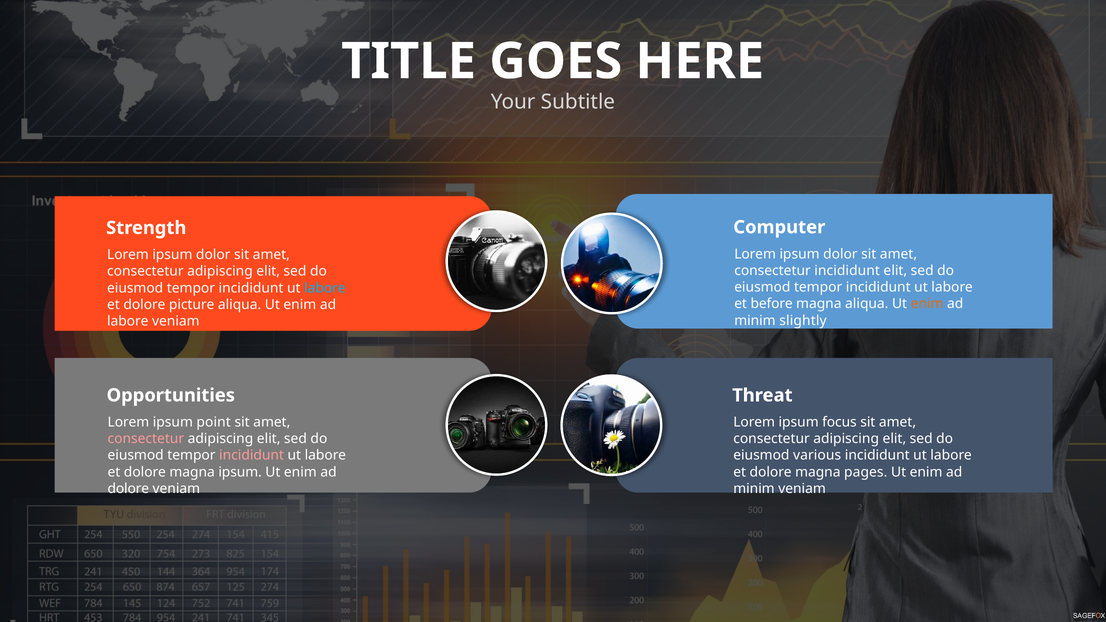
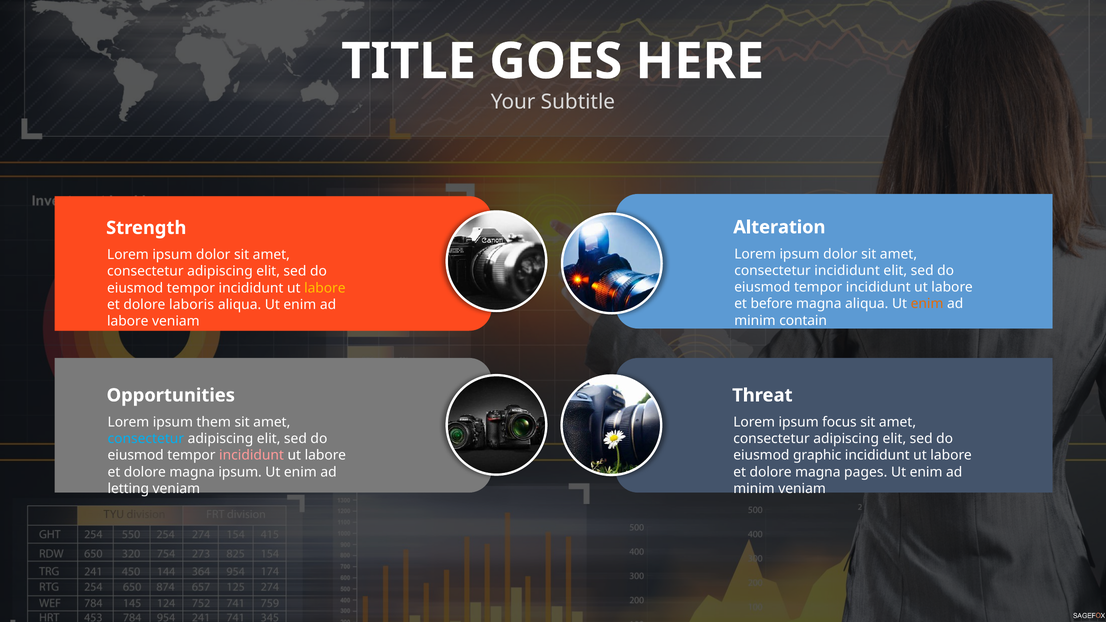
Computer: Computer -> Alteration (779, 227)
labore colour: light blue -> yellow (325, 288)
picture: picture -> laboris (192, 305)
slightly: slightly -> contain (803, 321)
point: point -> them (214, 422)
consectetur colour: pink -> light blue (146, 439)
various: various -> graphic (817, 456)
dolore: dolore -> letting (128, 489)
